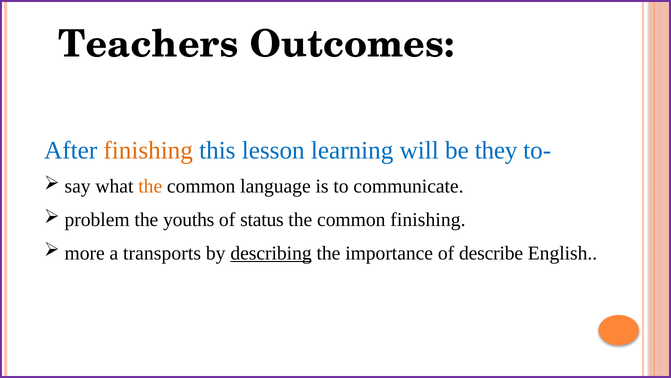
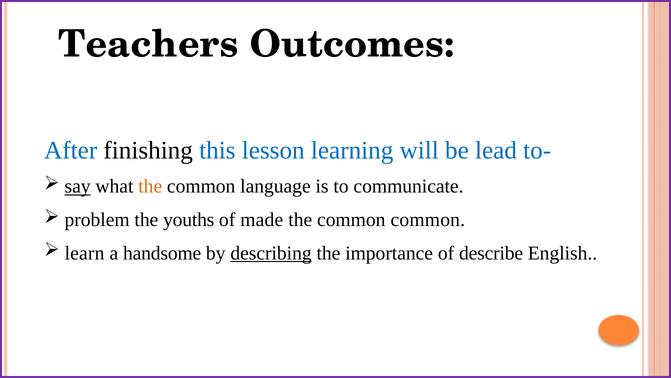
finishing colour: orange -> black (148, 150)
they: they -> lead (496, 150)
say underline: none -> present (78, 186)
status: status -> made (262, 220)
common finishing: finishing -> common (428, 220)
more: more -> learn (85, 253)
transports: transports -> handsome (162, 253)
